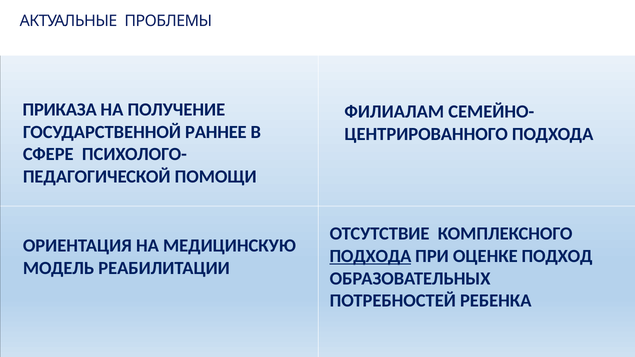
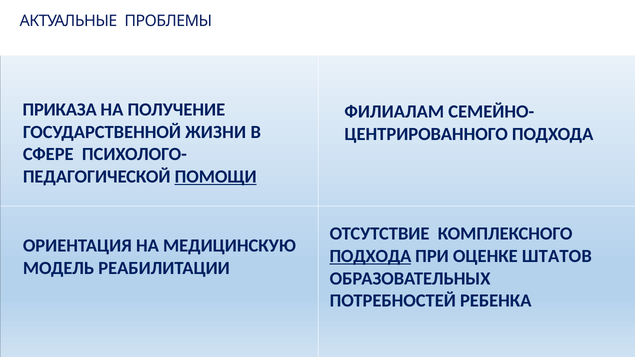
РАННЕЕ: РАННЕЕ -> ЖИЗНИ (216, 132)
ПОМОЩИ underline: none -> present (216, 177)
ПОДХОД: ПОДХОД -> ШТАТОВ (557, 256)
